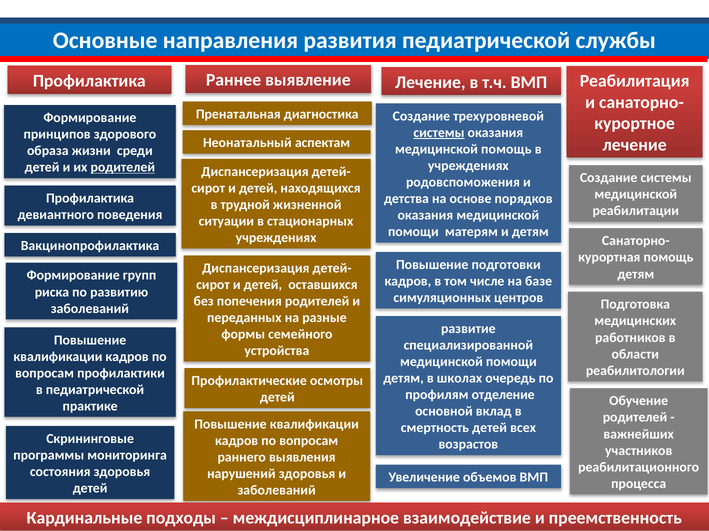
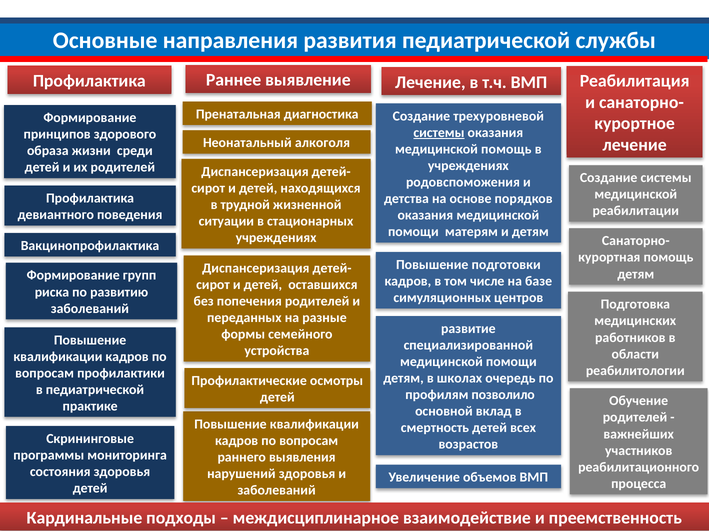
аспектам: аспектам -> алкоголя (322, 143)
родителей underline: present -> none (123, 168)
отделение: отделение -> позволило (503, 395)
